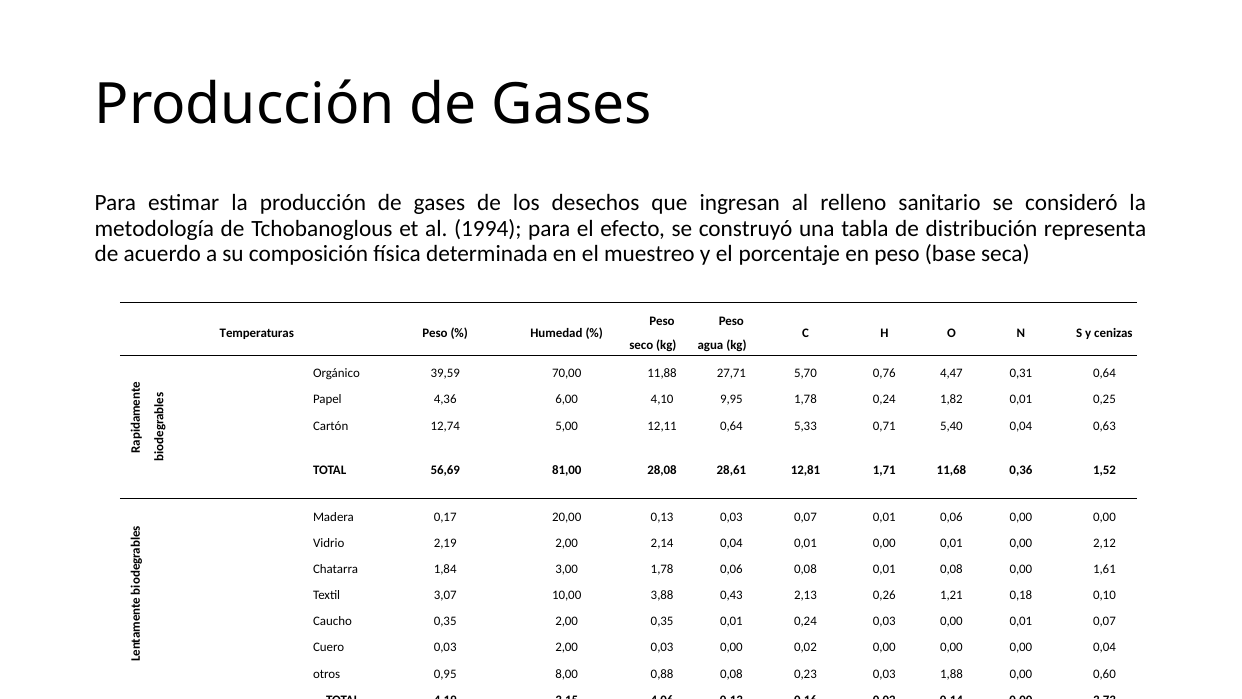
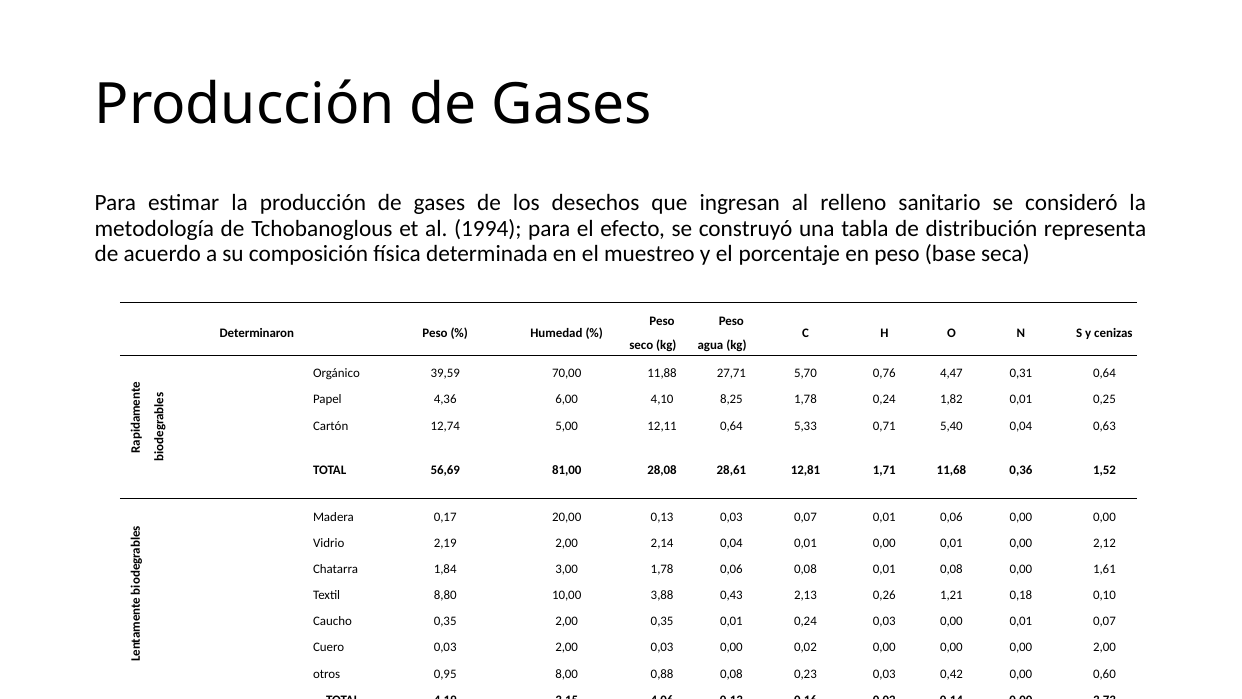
Temperaturas: Temperaturas -> Determinaron (257, 333)
9,95: 9,95 -> 8,25 (731, 399)
3,07: 3,07 -> 8,80 (445, 595)
0,00 0,04: 0,04 -> 2,00 (1104, 647)
1,88: 1,88 -> 0,42 (951, 673)
